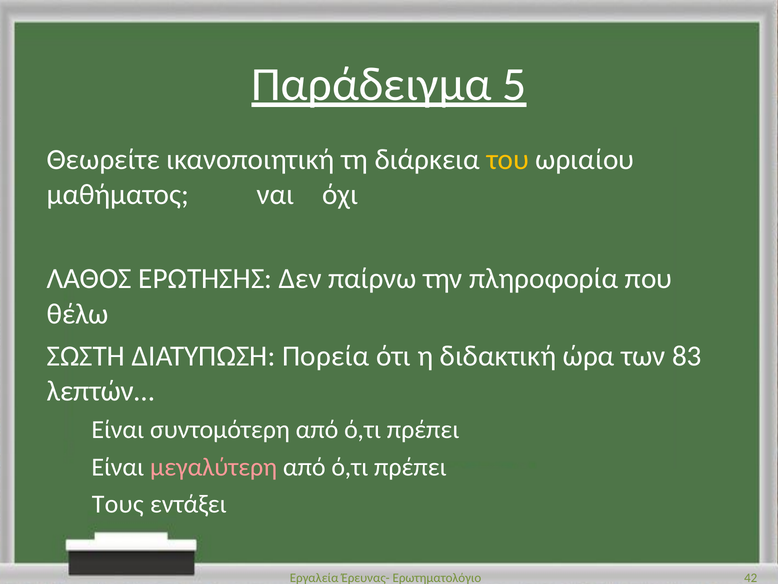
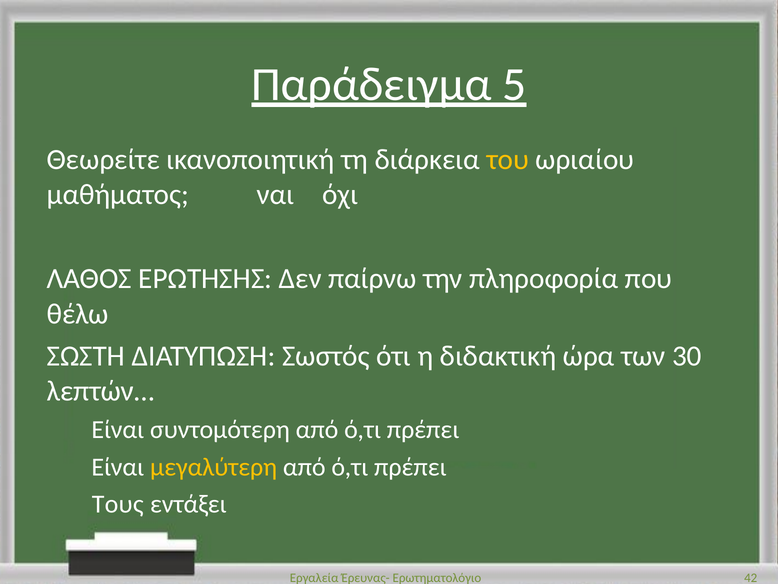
Πορεία: Πορεία -> Σωστός (326, 356)
83: 83 -> 30 (687, 356)
μεγαλύτερη colour: pink -> yellow (214, 467)
